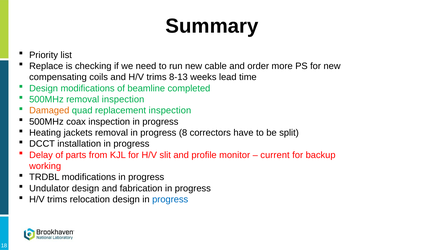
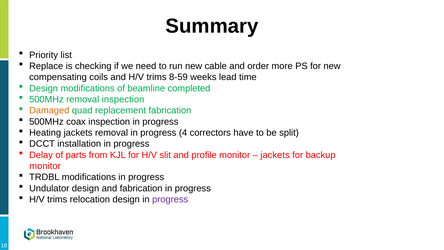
8-13: 8-13 -> 8-59 (178, 77)
replacement inspection: inspection -> fabrication (170, 110)
8: 8 -> 4 (183, 133)
current: current -> jackets (275, 155)
working: working -> monitor (45, 166)
progress colour: blue -> purple (170, 199)
